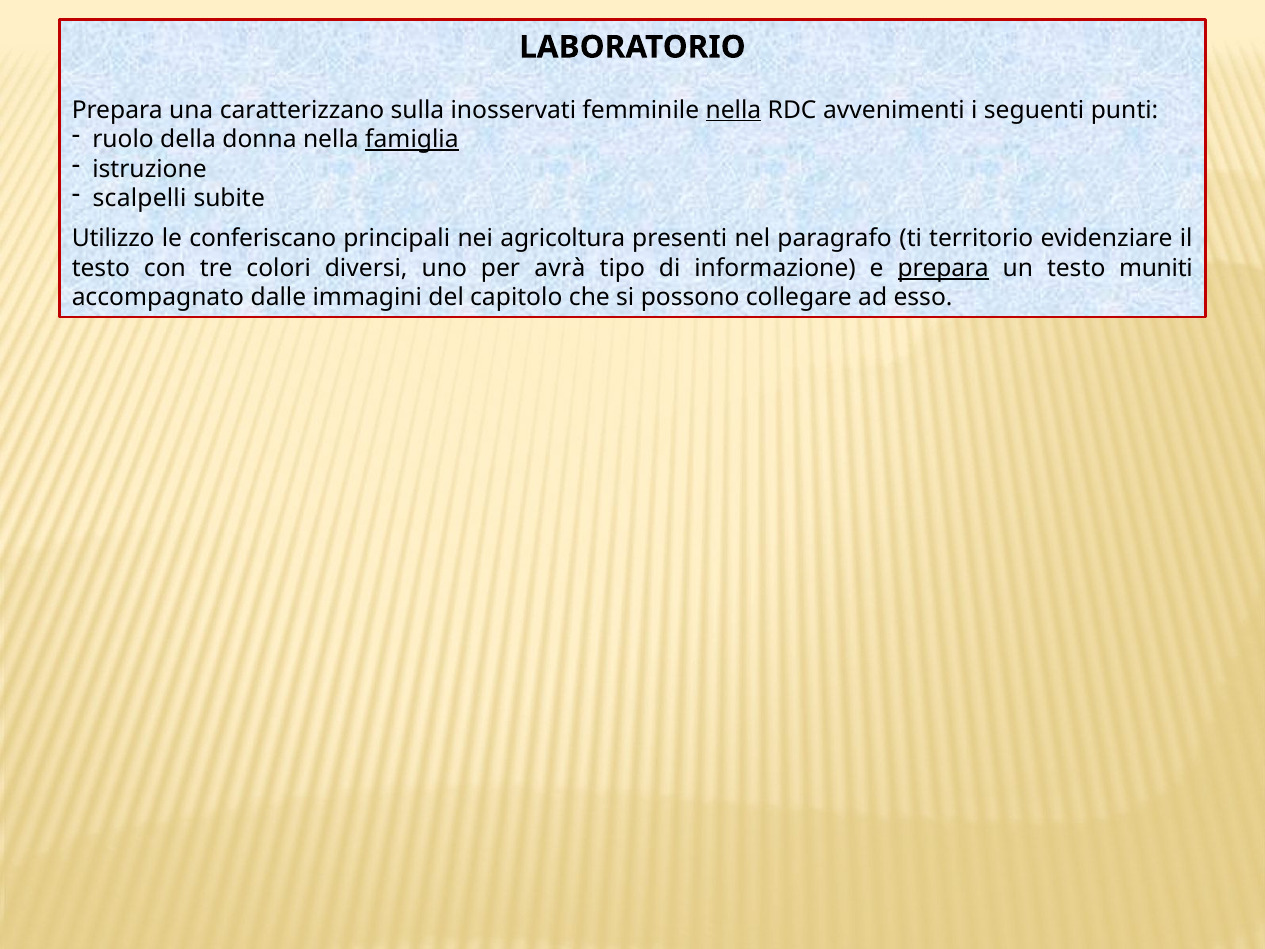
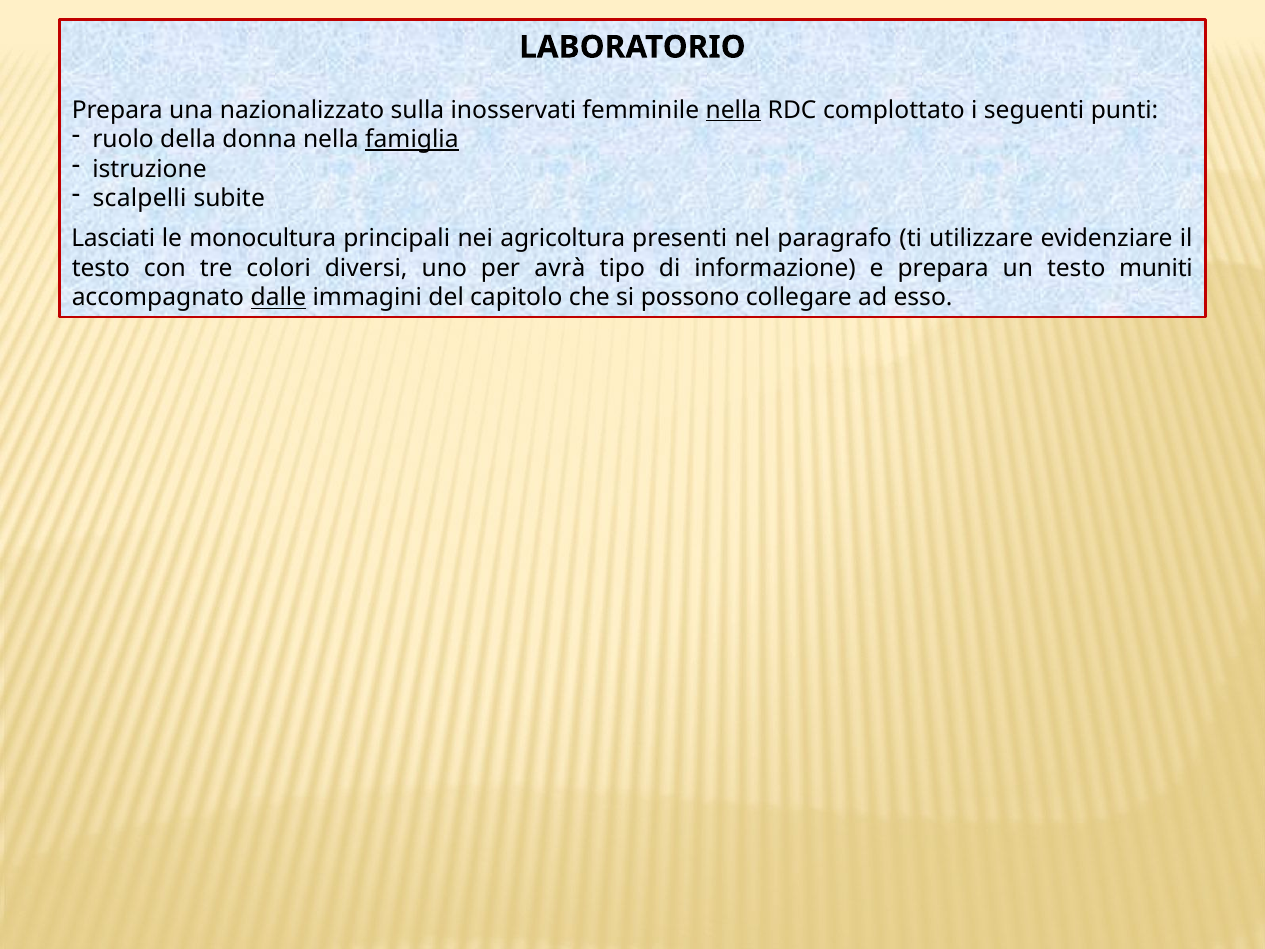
caratterizzano: caratterizzano -> nazionalizzato (302, 110)
avvenimenti: avvenimenti -> complottato (894, 110)
Utilizzo: Utilizzo -> Lasciati (113, 239)
conferiscano: conferiscano -> monocultura (263, 239)
territorio: territorio -> utilizzare (981, 239)
prepara underline: present -> none (943, 268)
dalle underline: none -> present (278, 298)
